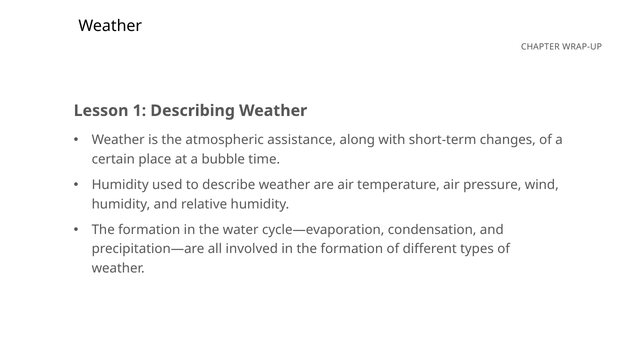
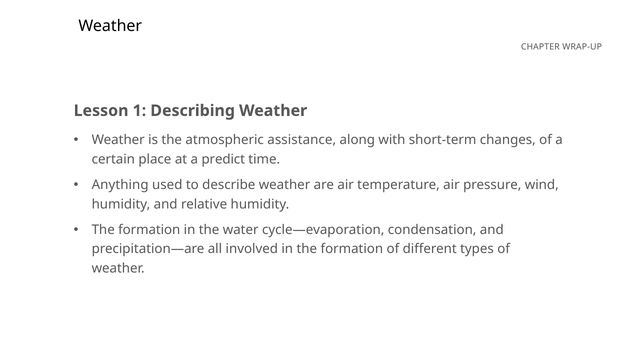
bubble: bubble -> predict (223, 159)
Humidity: Humidity -> Anything (120, 185)
